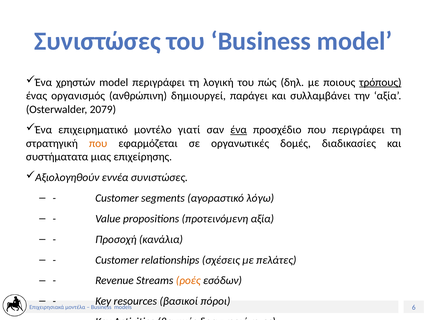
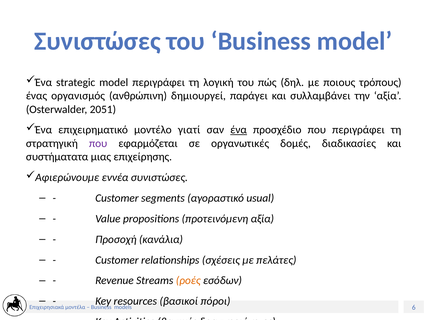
χρηστών: χρηστών -> strategic (76, 82)
τρόπους underline: present -> none (380, 82)
2079: 2079 -> 2051 (103, 109)
που colour: orange -> purple (98, 144)
Αξιολογηθούν: Αξιολογηθούν -> Αφιερώνουμε (67, 178)
λόγω: λόγω -> usual (260, 198)
